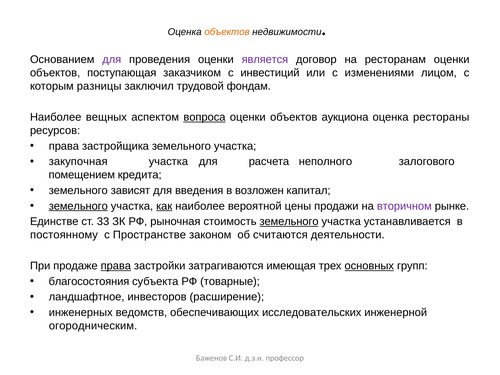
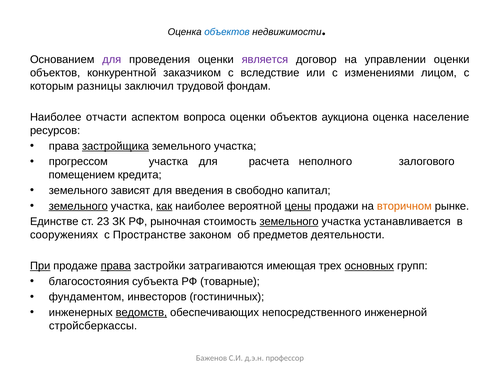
объектов colour: orange -> blue (227, 32)
ресторанам: ресторанам -> управлении (395, 60)
поступающая: поступающая -> конкурентной (122, 73)
инвестиций: инвестиций -> вследствие (270, 73)
вещных: вещных -> отчасти (106, 117)
вопроса underline: present -> none (204, 117)
рестораны: рестораны -> население (441, 117)
застройщика underline: none -> present (115, 146)
закупочная: закупочная -> прогрессом (78, 162)
возложен: возложен -> свободно (259, 190)
цены underline: none -> present (298, 206)
вторичном colour: purple -> orange (404, 206)
33: 33 -> 23 (103, 222)
постоянному: постоянному -> сооружениях (64, 235)
считаются: считаются -> предметов (280, 235)
При underline: none -> present (40, 266)
ландшафтное: ландшафтное -> фундаментом (87, 297)
расширение: расширение -> гостиничных (227, 297)
ведомств underline: none -> present (141, 313)
исследовательских: исследовательских -> непосредственного (312, 313)
огородническим: огородническим -> стройсберкассы (93, 326)
